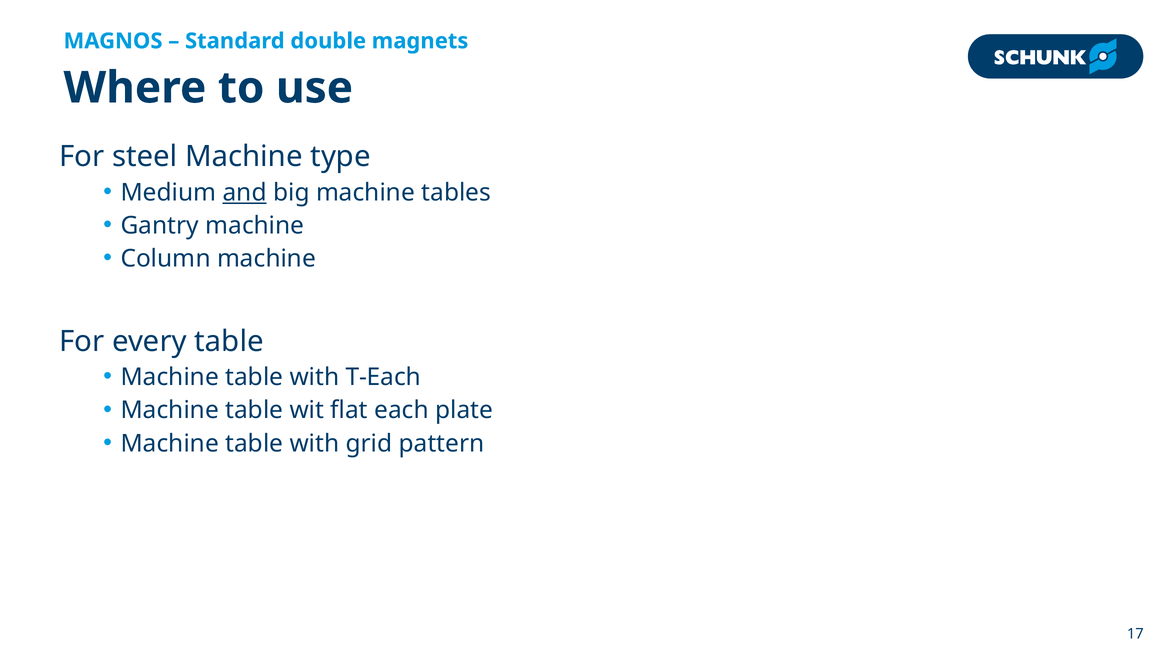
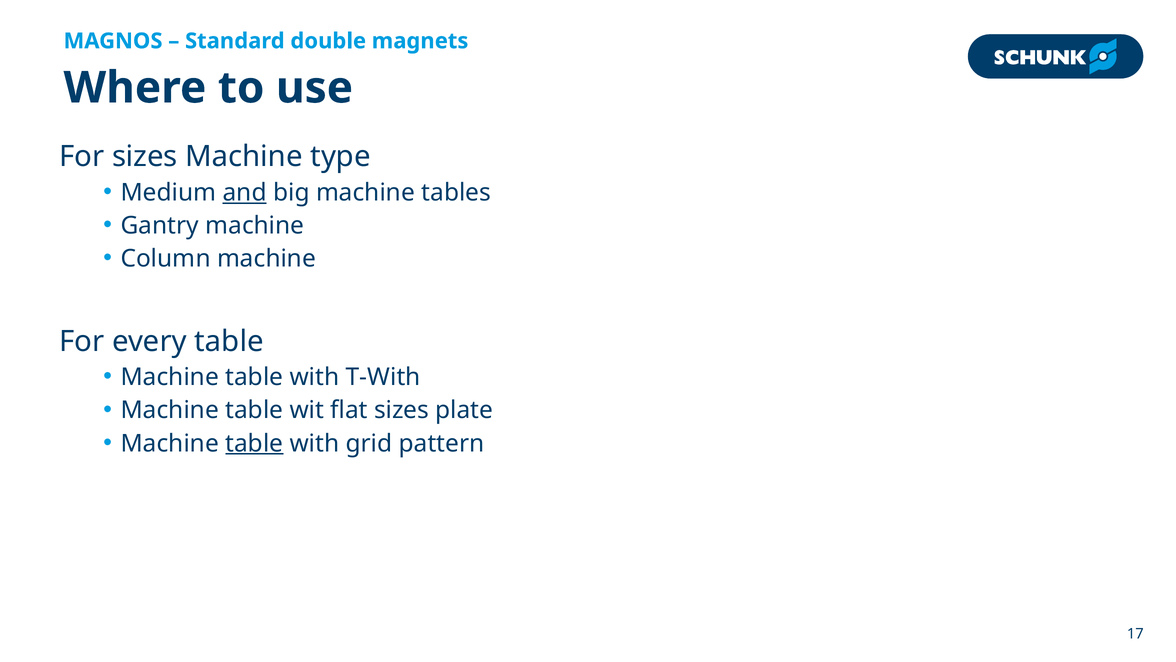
For steel: steel -> sizes (145, 157)
T-Each: T-Each -> T-With (383, 377)
flat each: each -> sizes (402, 410)
table underline: none -> present (254, 443)
